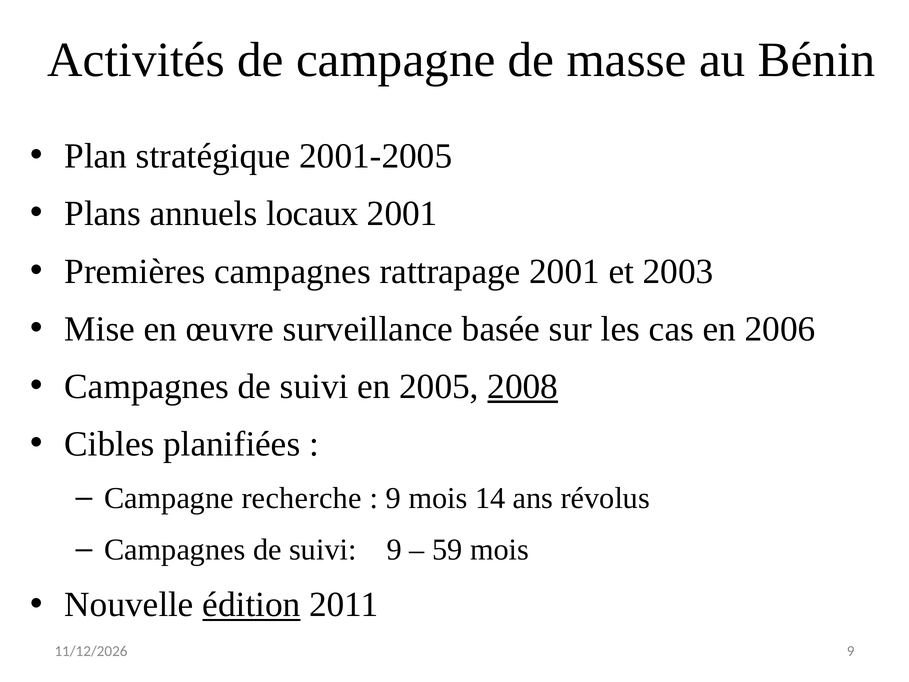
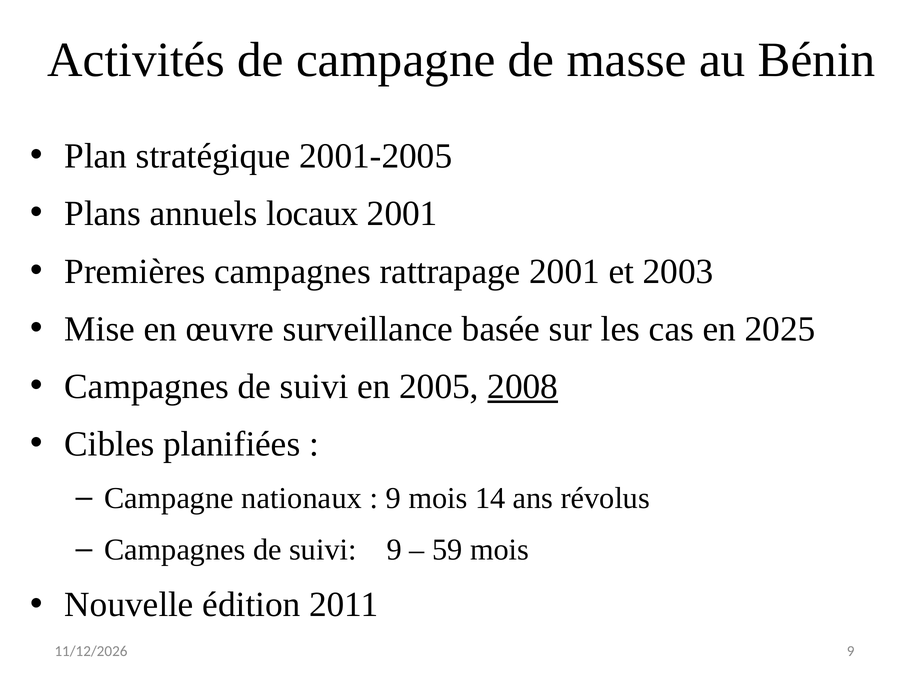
2006: 2006 -> 2025 (780, 329)
recherche: recherche -> nationaux (302, 498)
édition underline: present -> none (251, 605)
